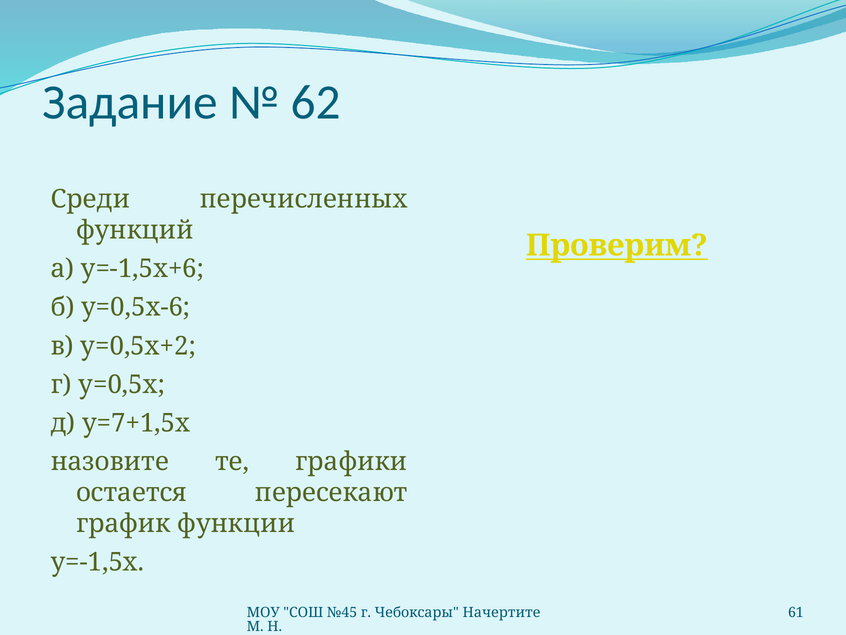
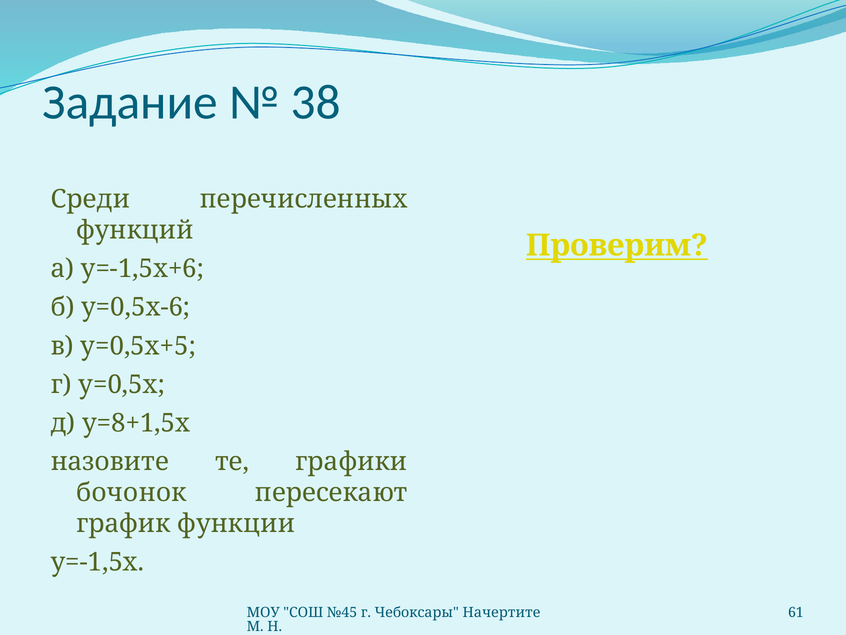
62: 62 -> 38 (316, 102)
у=0,5х+2: у=0,5х+2 -> у=0,5х+5 (138, 346)
у=7+1,5х: у=7+1,5х -> у=8+1,5х (136, 423)
остается: остается -> бочонок (131, 492)
